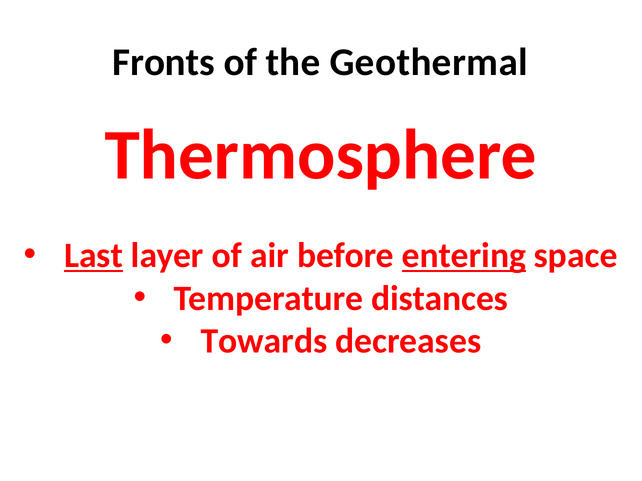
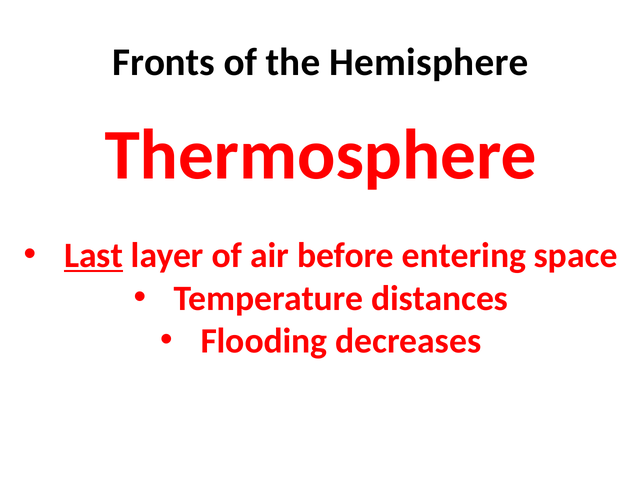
Geothermal: Geothermal -> Hemisphere (429, 62)
entering underline: present -> none (464, 256)
Towards: Towards -> Flooding (264, 341)
